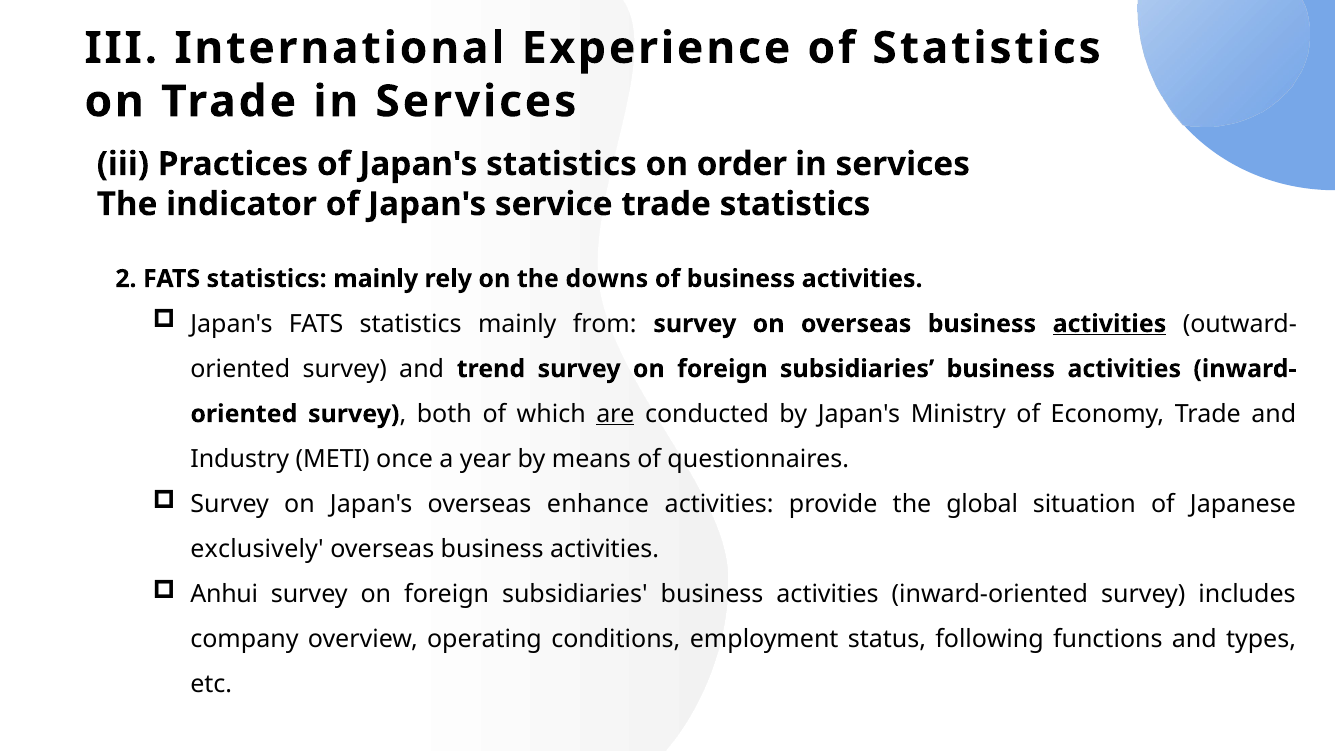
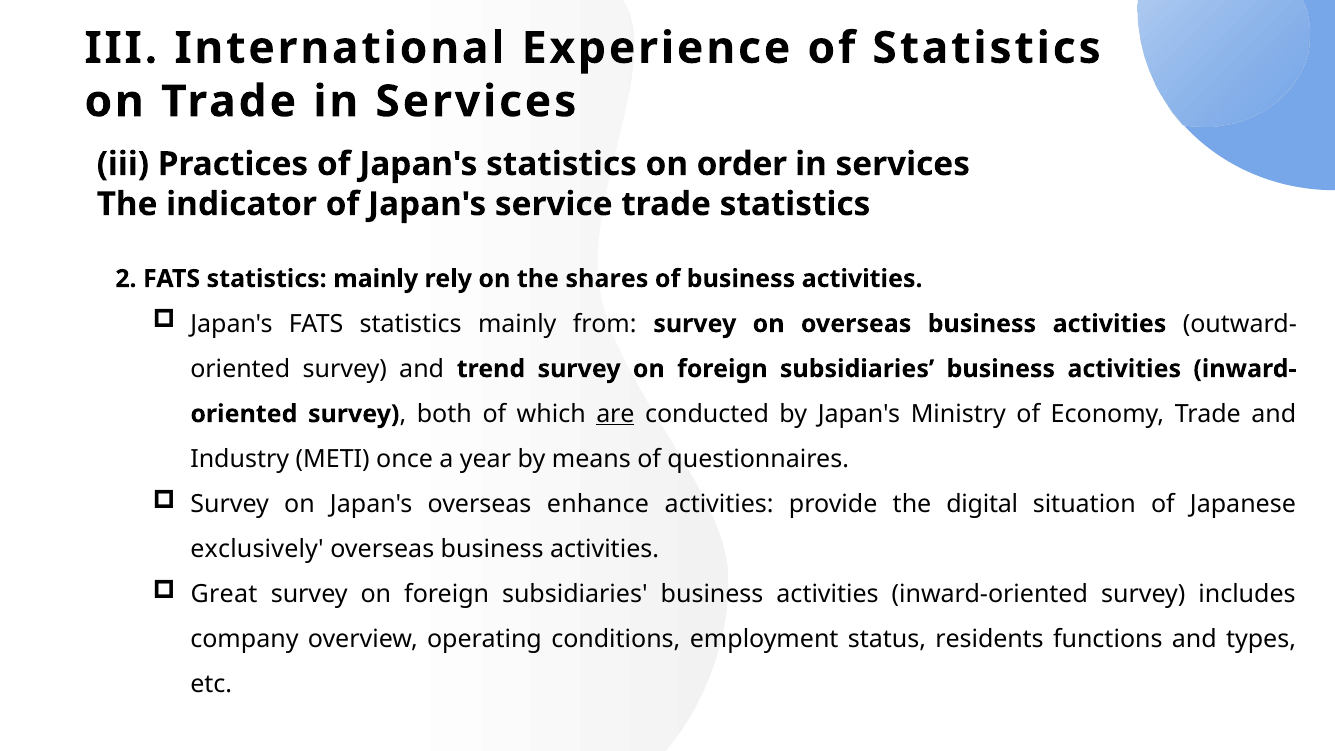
downs: downs -> shares (607, 279)
activities underline: present -> none (1109, 324)
global: global -> digital (982, 504)
Anhui: Anhui -> Great (224, 594)
following: following -> residents (990, 639)
